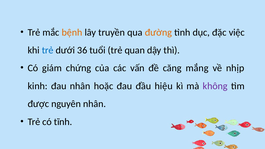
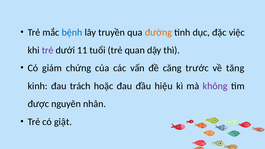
bệnh colour: orange -> blue (72, 32)
trẻ colour: blue -> purple (48, 50)
36: 36 -> 11 (82, 50)
mắng: mắng -> trước (197, 68)
nhịp: nhịp -> tăng (235, 68)
đau nhân: nhân -> trách (80, 86)
tĩnh: tĩnh -> giật (63, 122)
